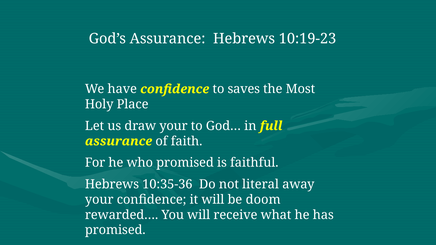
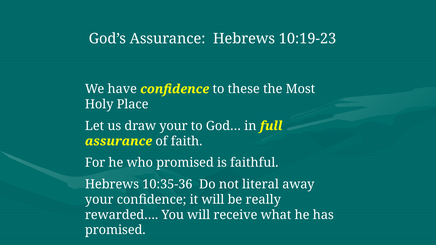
saves: saves -> these (244, 89)
doom: doom -> really (263, 200)
